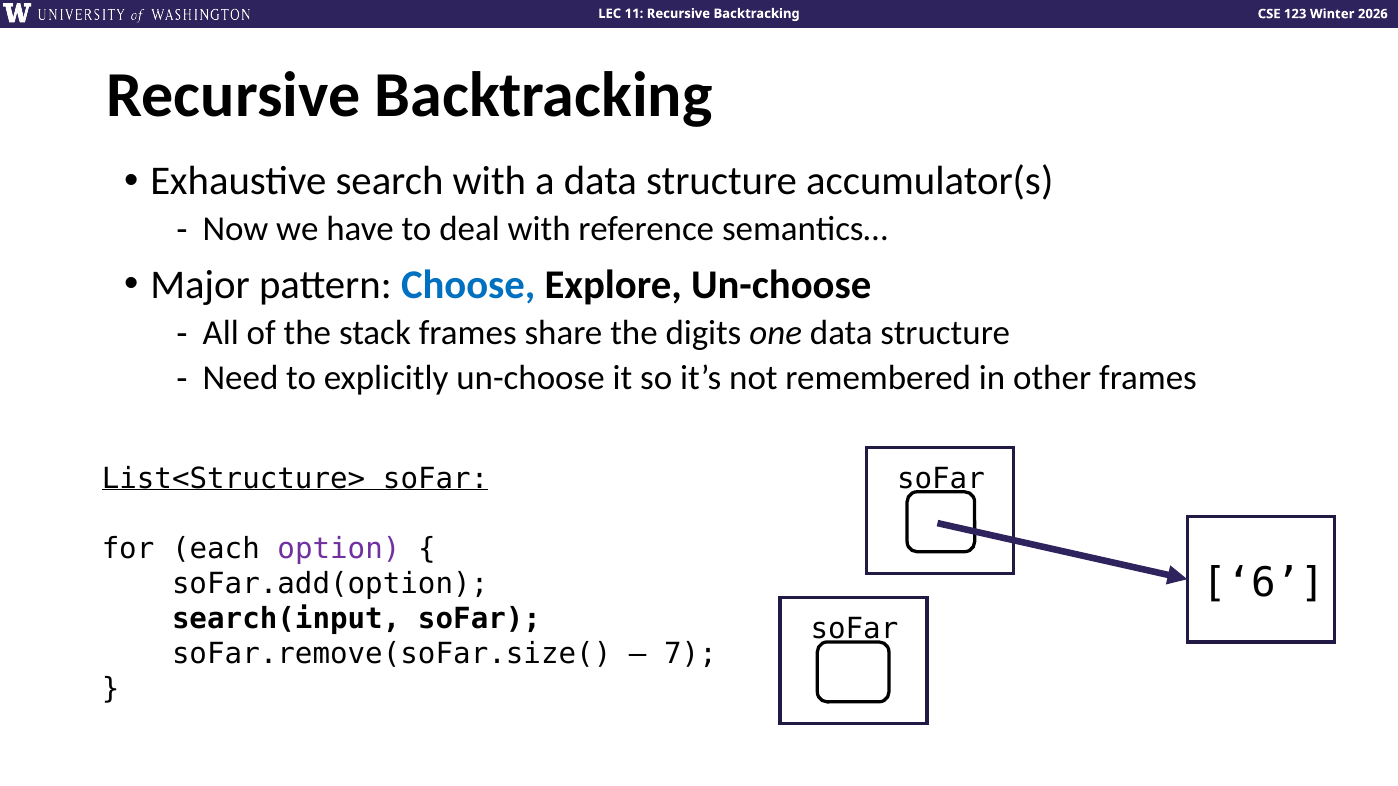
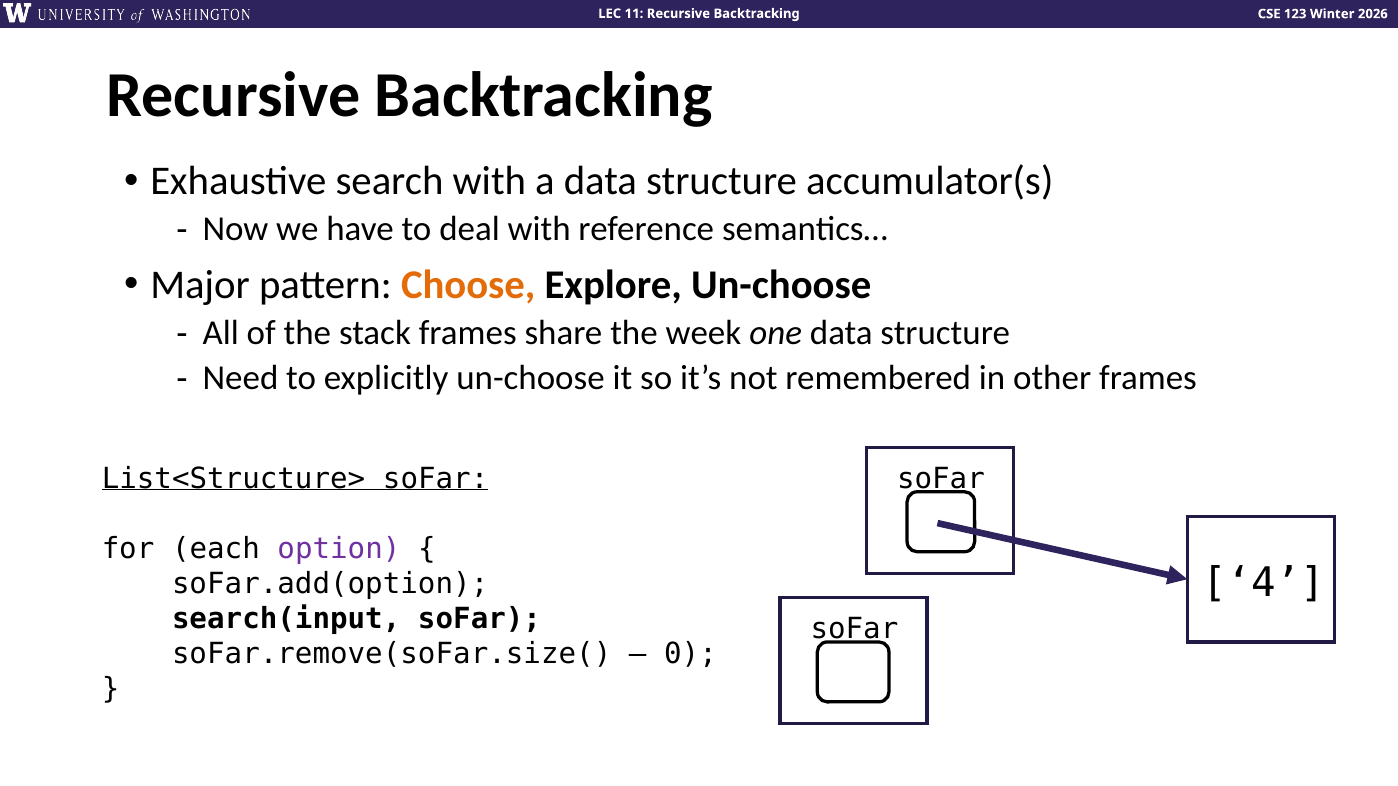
Choose colour: blue -> orange (468, 285)
digits: digits -> week (703, 333)
6: 6 -> 4 (1263, 584)
7: 7 -> 0 (690, 654)
